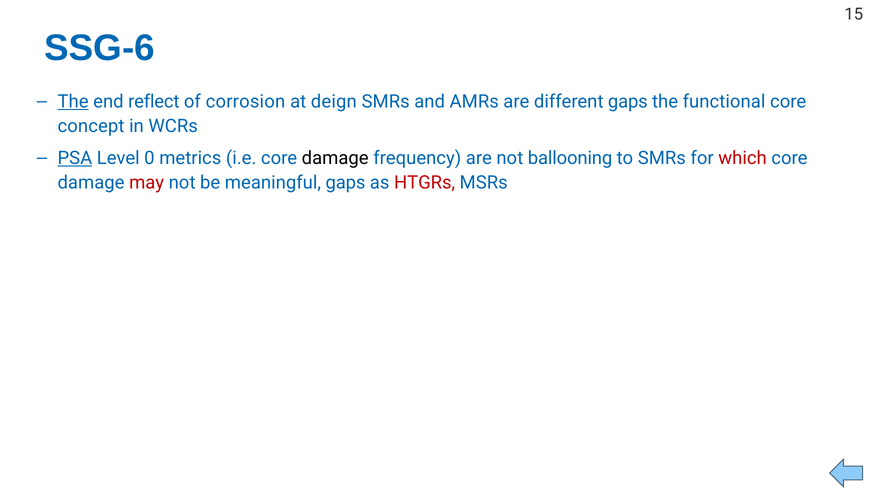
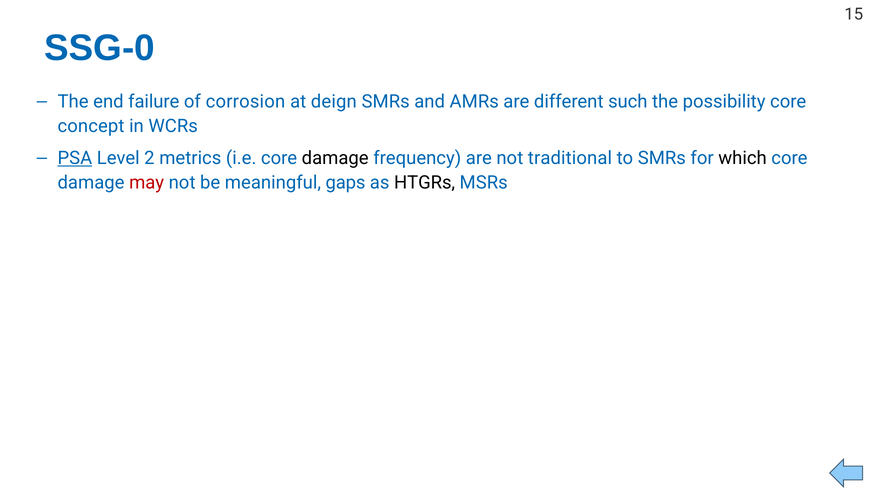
SSG-6: SSG-6 -> SSG-0 (100, 48)
The underline: present -> none (73, 102)
reflect: reflect -> failure (154, 102)
different gaps: gaps -> such (628, 102)
functional: functional -> possibility (724, 102)
0: 0 -> 2 (149, 158)
ballooning: ballooning -> traditional (570, 158)
which colour: red -> black (743, 158)
HTGRs colour: red -> black (425, 183)
